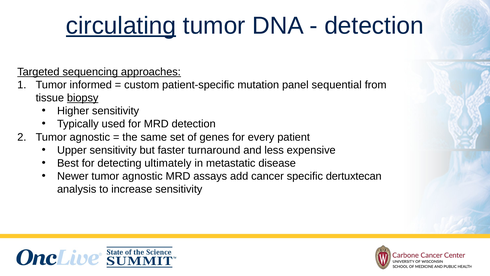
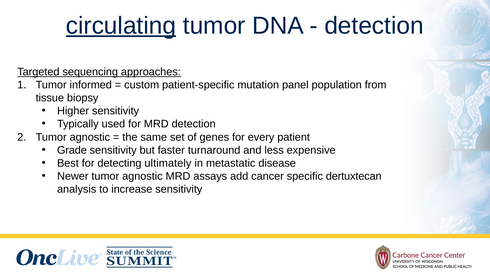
sequential: sequential -> population (337, 85)
biopsy underline: present -> none (83, 98)
Upper: Upper -> Grade (72, 150)
